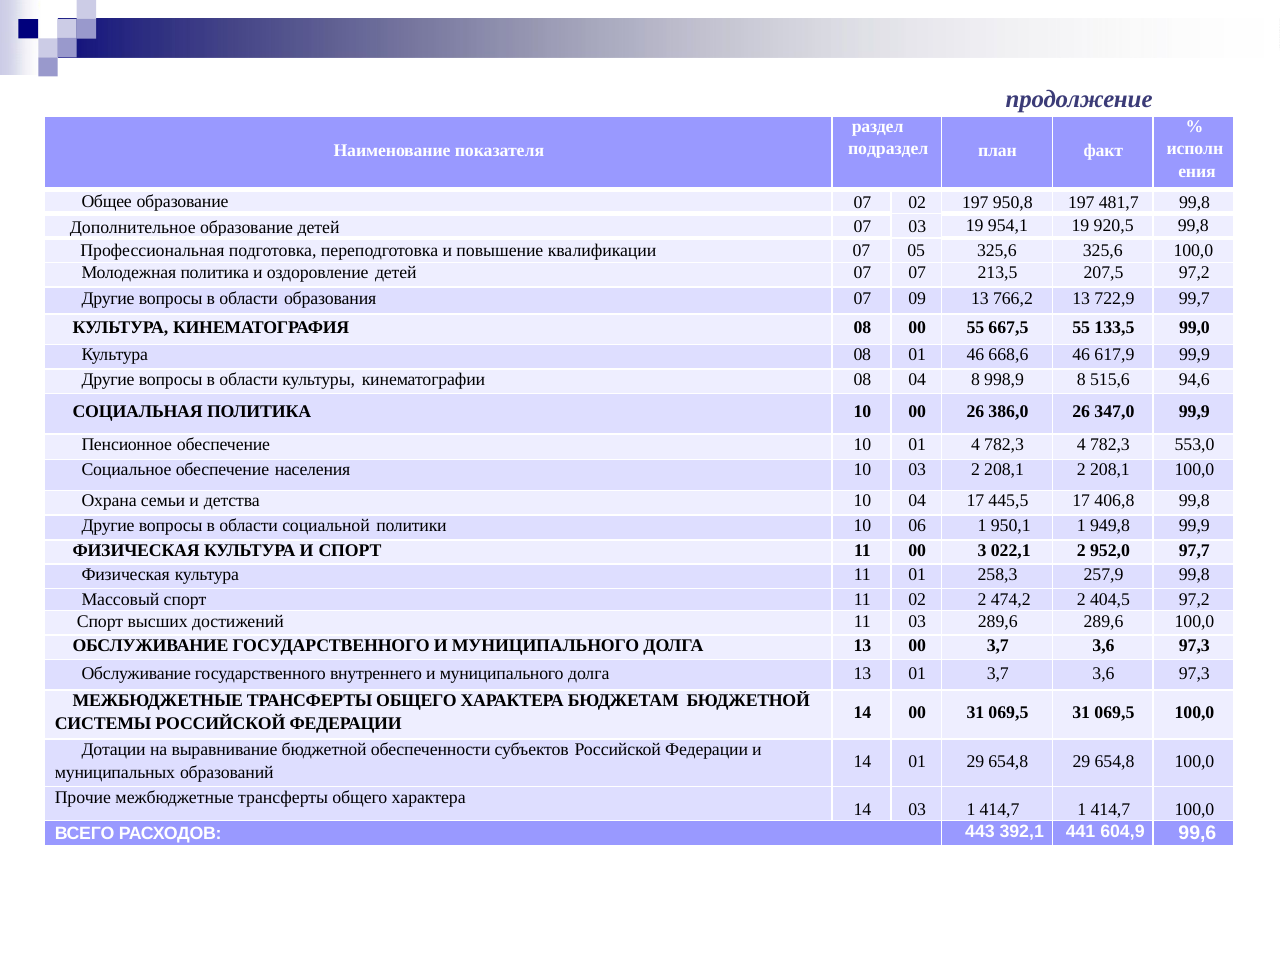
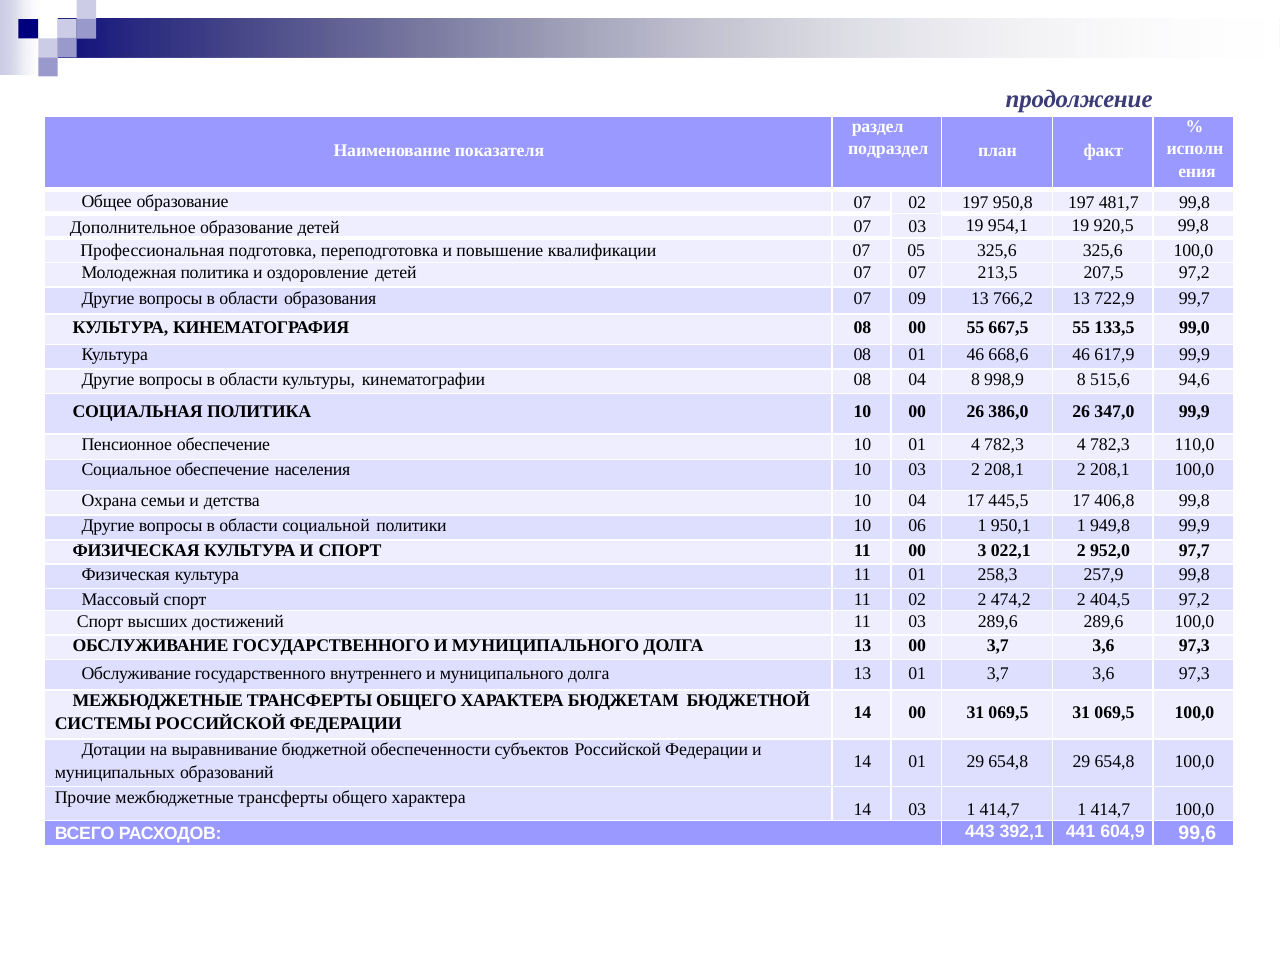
553,0: 553,0 -> 110,0 (1195, 445)
